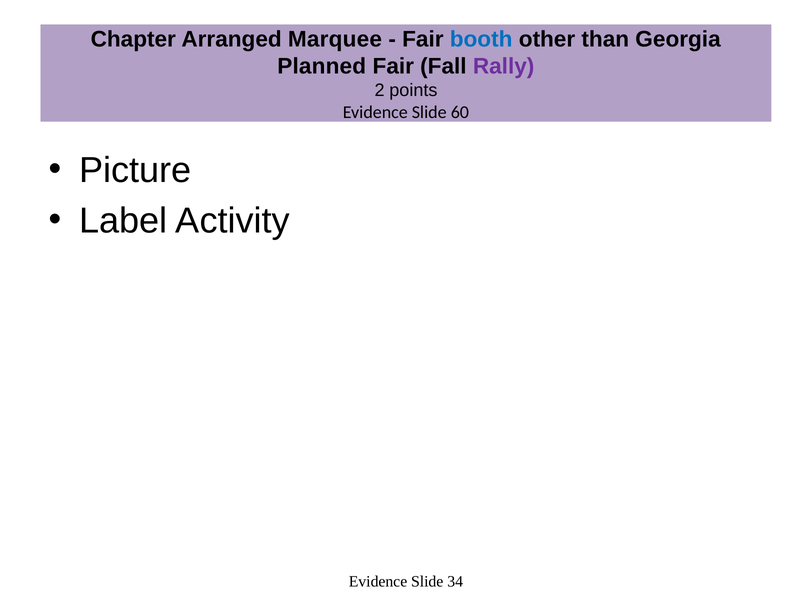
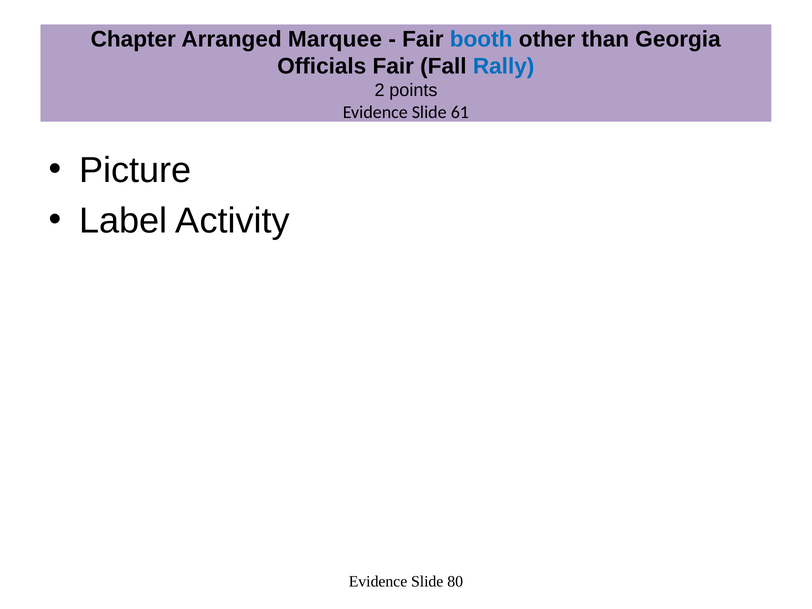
Planned: Planned -> Officials (322, 66)
Rally colour: purple -> blue (504, 66)
60: 60 -> 61 (460, 112)
34: 34 -> 80 (455, 582)
